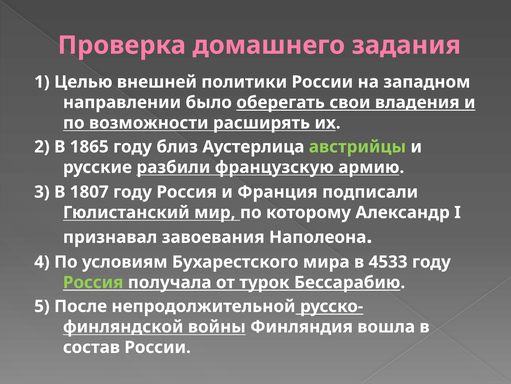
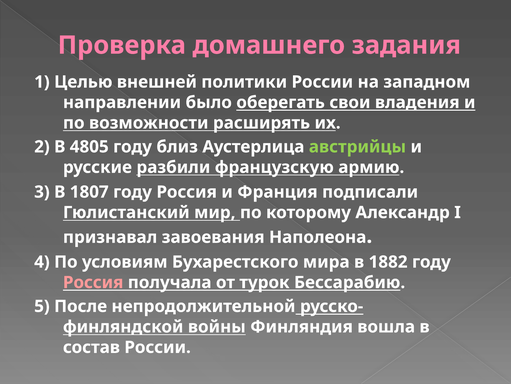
1865: 1865 -> 4805 (89, 147)
4533: 4533 -> 1882 (388, 261)
Россия colour: light green -> pink (93, 282)
